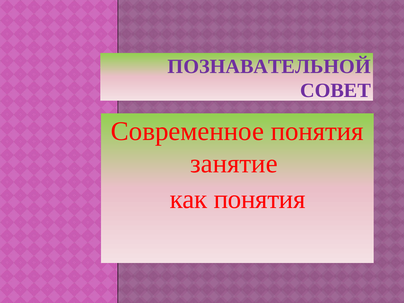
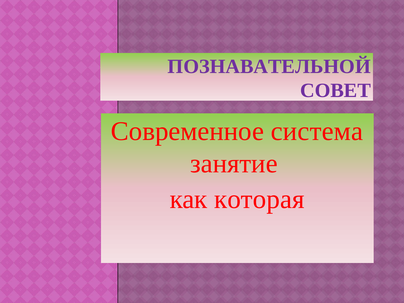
Современное понятия: понятия -> система (317, 131)
как понятия: понятия -> которая (259, 199)
